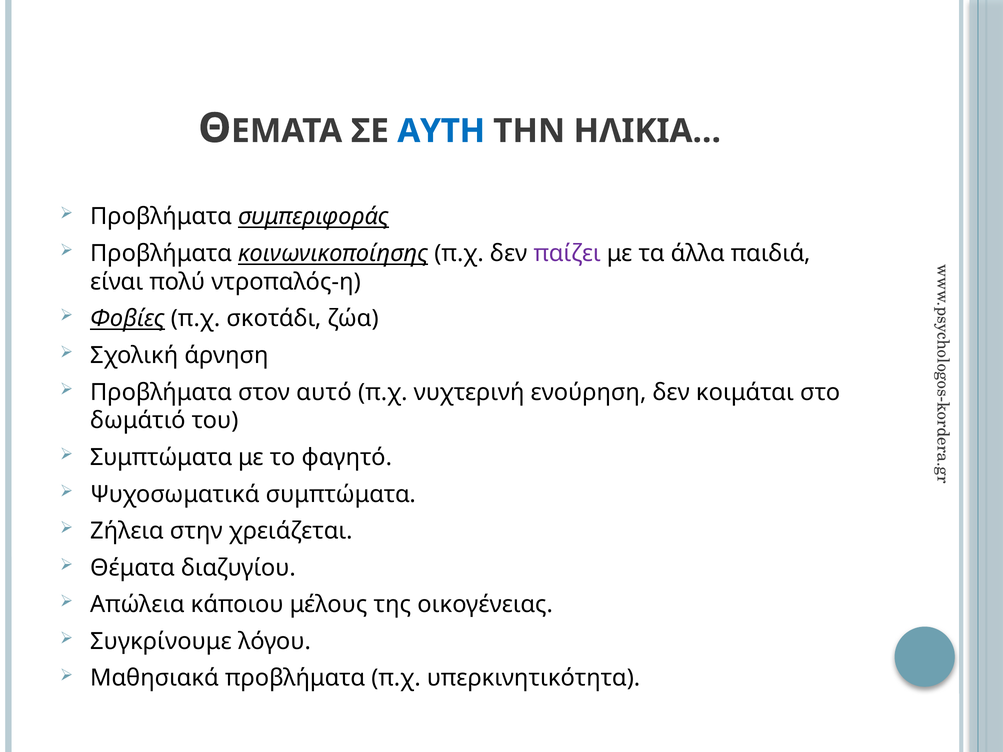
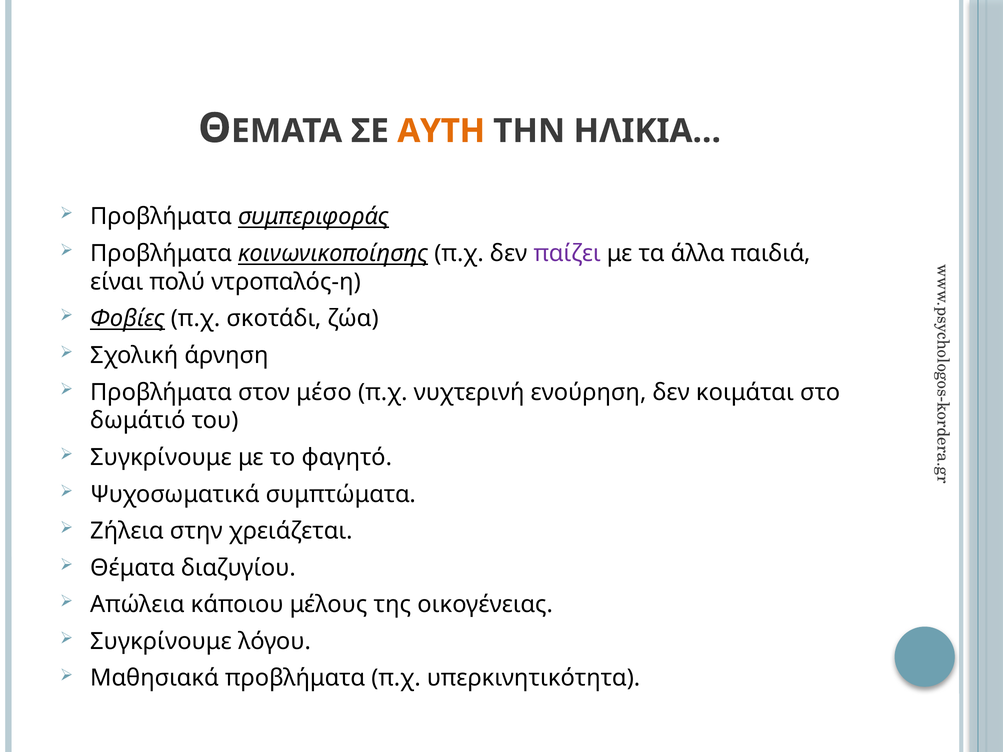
ΑΥΤΗ colour: blue -> orange (441, 131)
αυτό: αυτό -> μέσο (324, 392)
Συμπτώματα: Συμπτώματα -> Συγκρίνουμε (161, 458)
